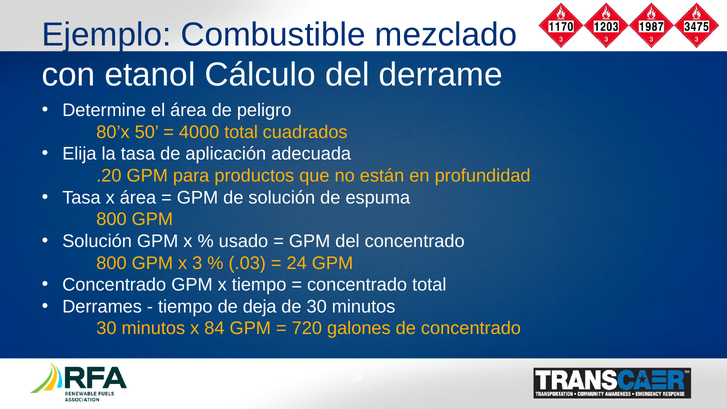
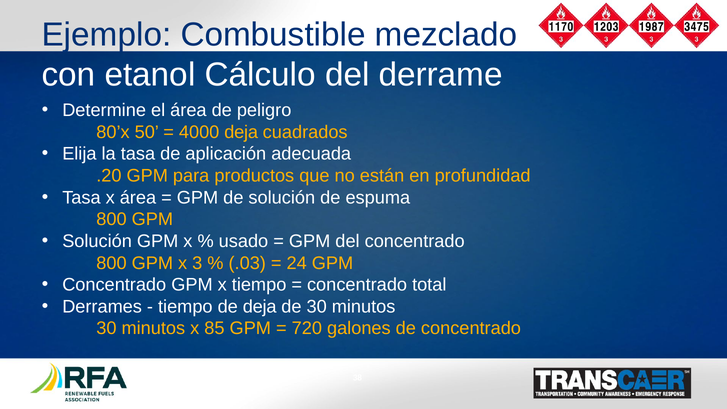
4000 total: total -> deja (241, 132)
84: 84 -> 85 (214, 328)
